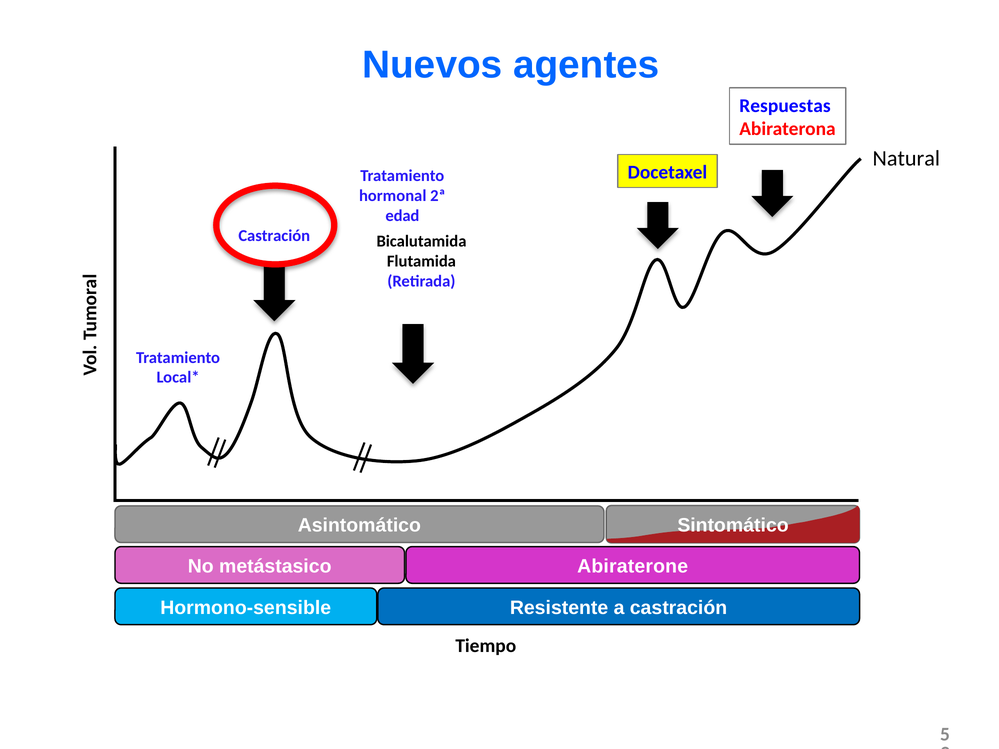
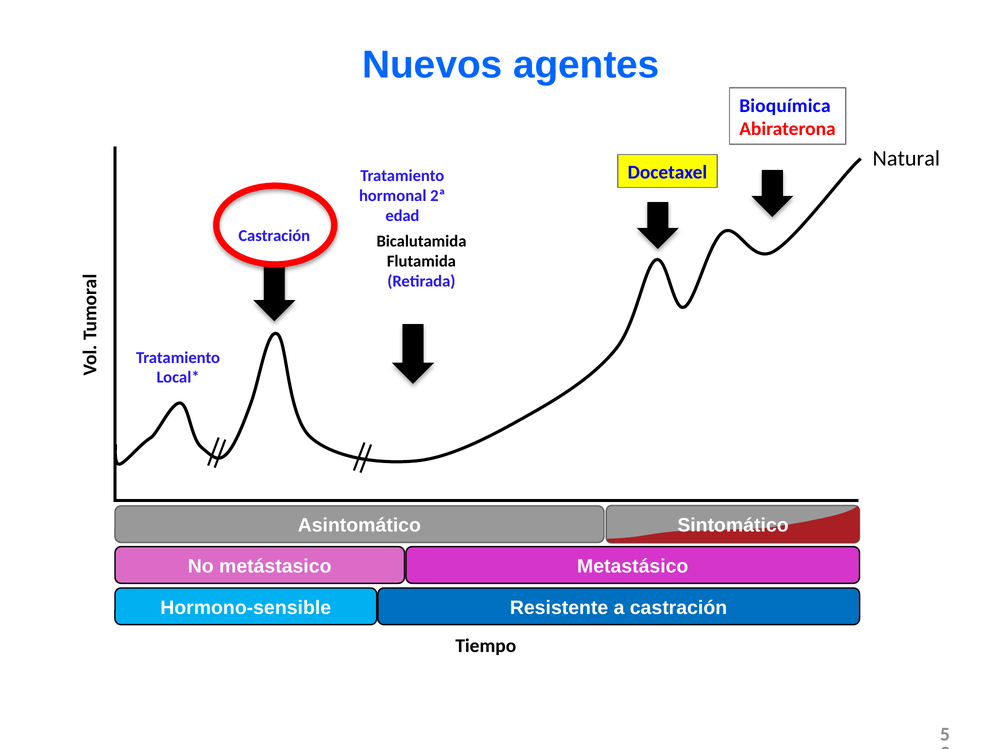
Respuestas: Respuestas -> Bioquímica (785, 106)
Abiraterone: Abiraterone -> Metastásico (633, 566)
